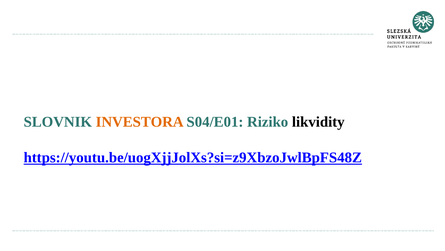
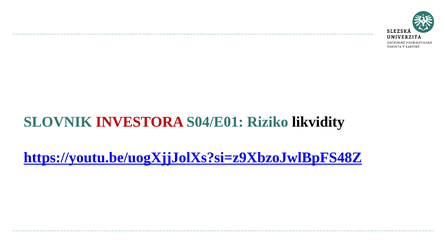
INVESTORA colour: orange -> red (140, 122)
